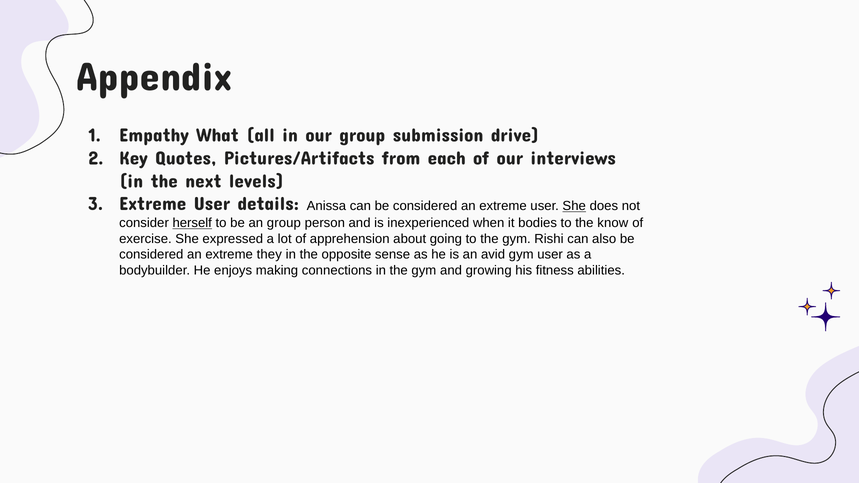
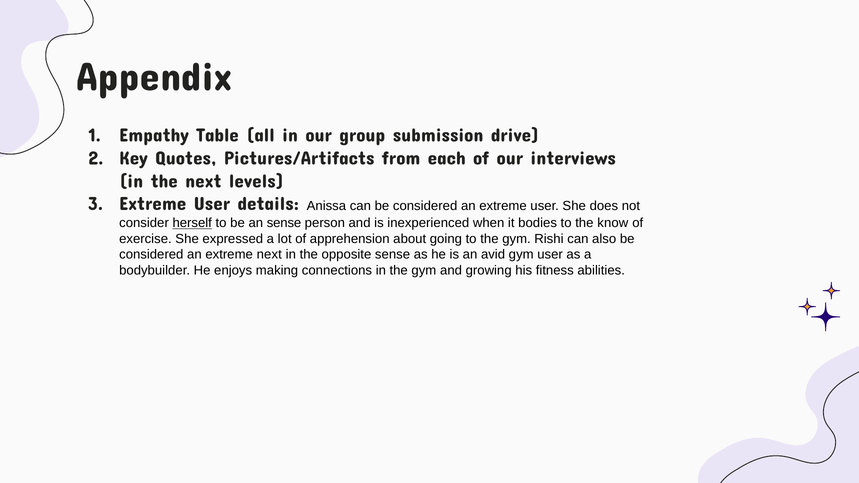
What: What -> Table (217, 136)
She underline: present -> none (574, 206)
an group: group -> sense (284, 223)
extreme they: they -> next (269, 255)
